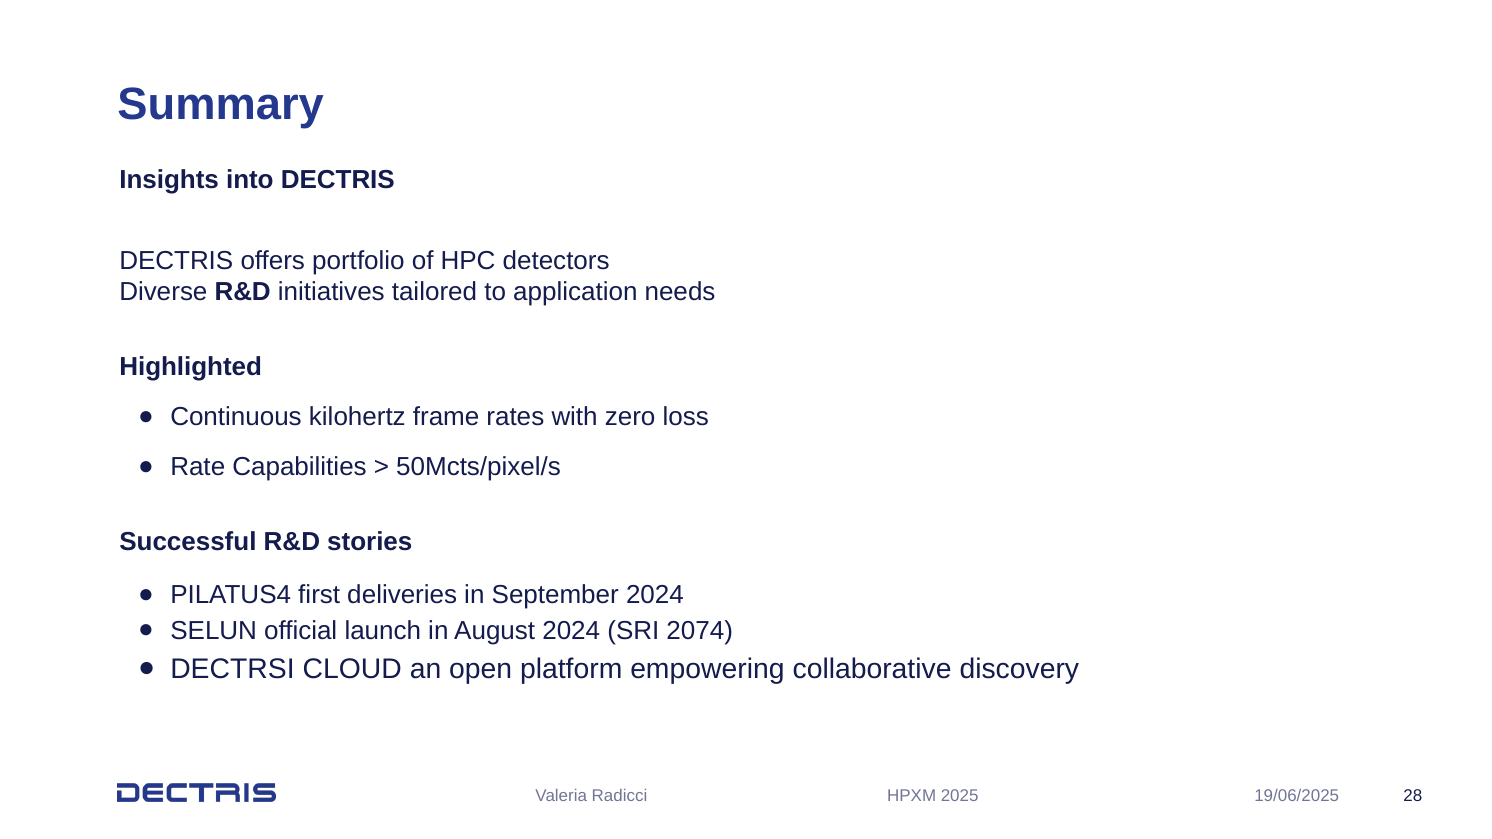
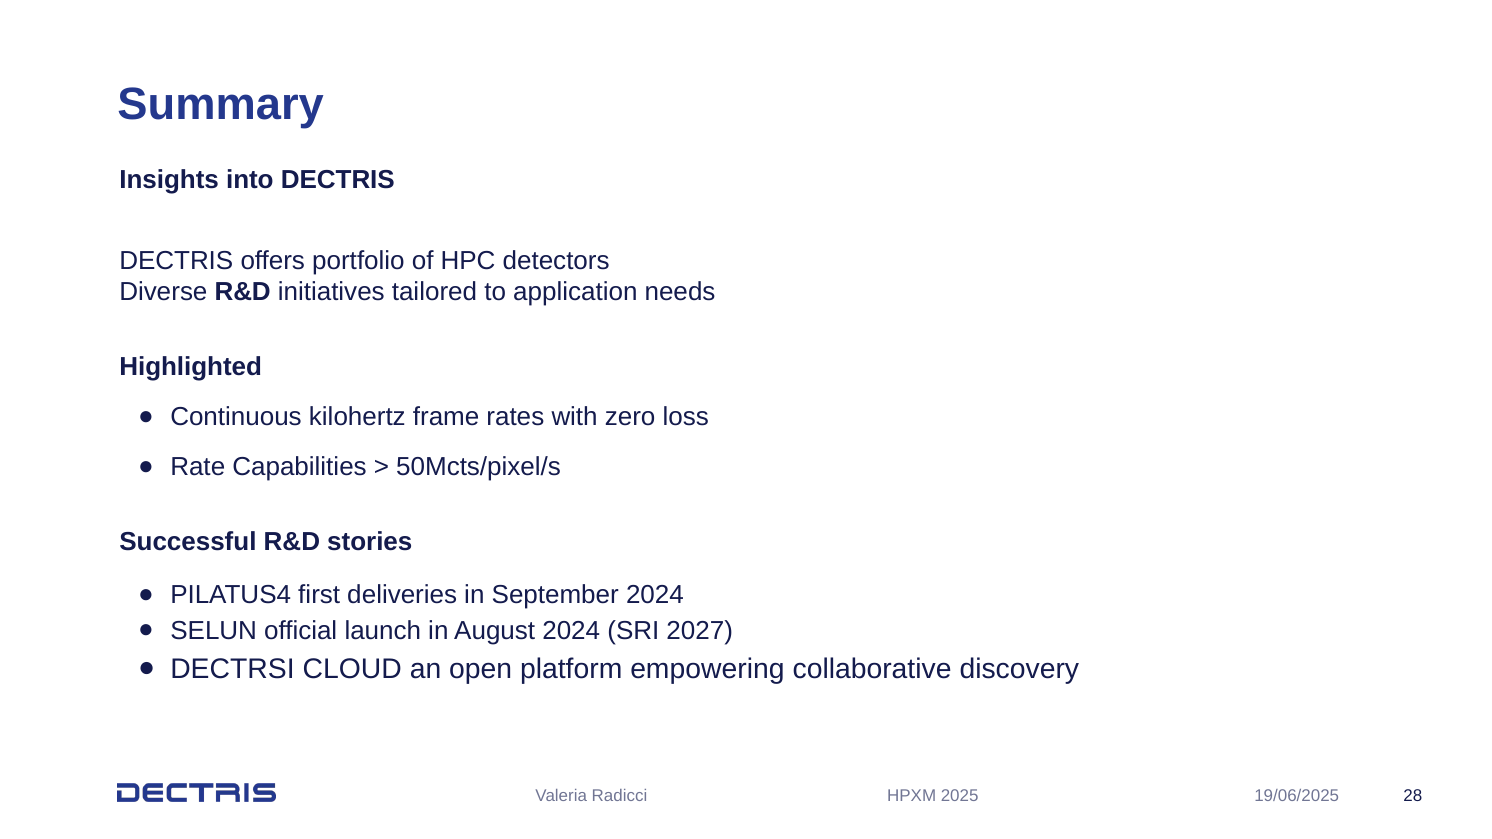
2074: 2074 -> 2027 (700, 631)
